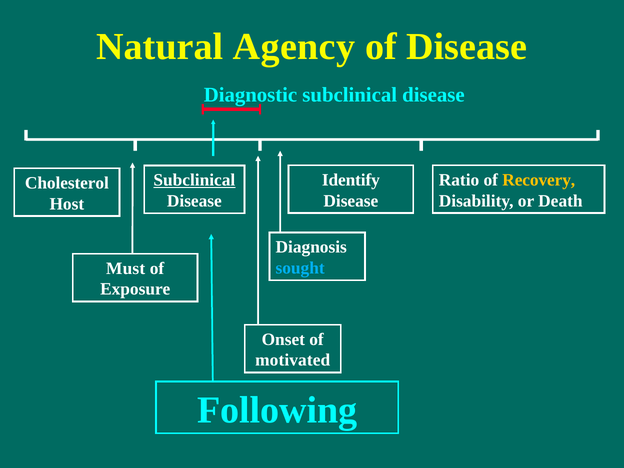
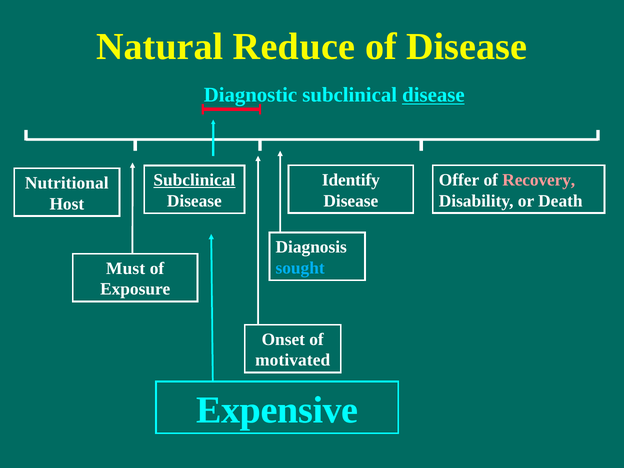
Agency: Agency -> Reduce (294, 47)
disease underline: none -> present (433, 95)
Ratio: Ratio -> Offer (459, 180)
Recovery colour: yellow -> pink (539, 180)
Cholesterol: Cholesterol -> Nutritional (67, 183)
Following: Following -> Expensive (277, 410)
